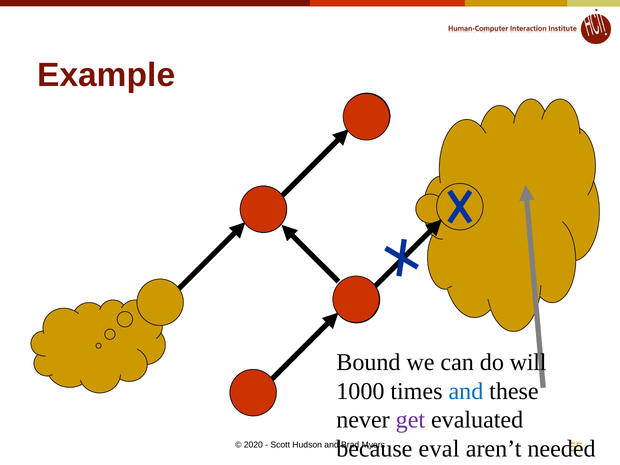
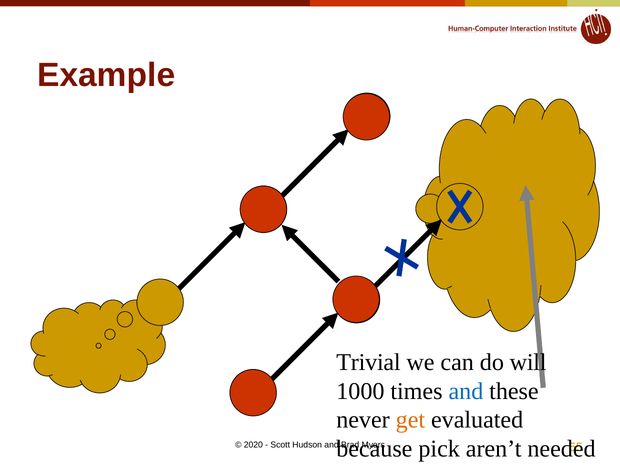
Bound: Bound -> Trivial (368, 362)
get colour: purple -> orange (410, 420)
eval: eval -> pick (439, 449)
